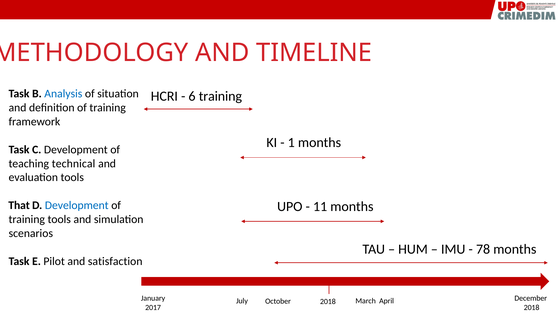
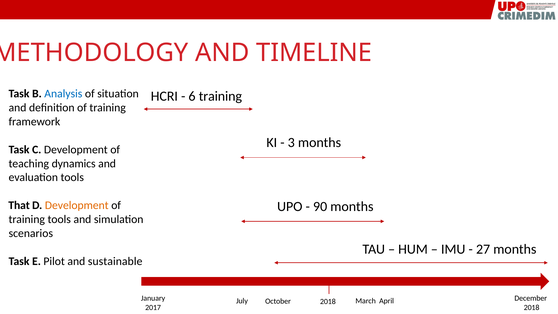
1: 1 -> 3 (291, 143)
technical: technical -> dynamics (74, 163)
Development colour: blue -> orange (77, 205)
11: 11 -> 90 (320, 206)
78: 78 -> 27 (483, 249)
satisfaction: satisfaction -> sustainable (115, 261)
